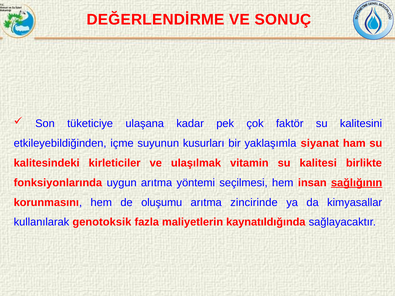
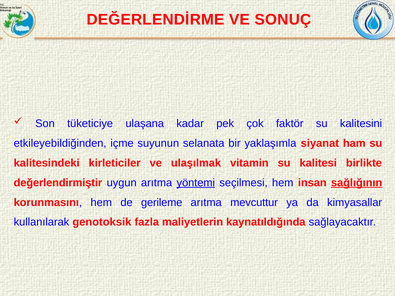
kusurları: kusurları -> selanata (204, 143)
fonksiyonlarında: fonksiyonlarında -> değerlendirmiştir (58, 183)
yöntemi underline: none -> present (196, 183)
oluşumu: oluşumu -> gerileme (162, 203)
zincirinde: zincirinde -> mevcuttur (254, 203)
